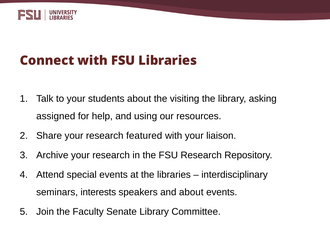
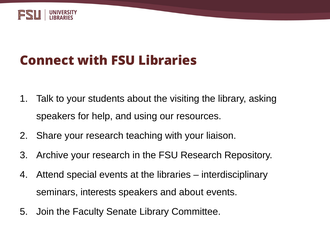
assigned: assigned -> speakers (56, 116)
featured: featured -> teaching (144, 135)
